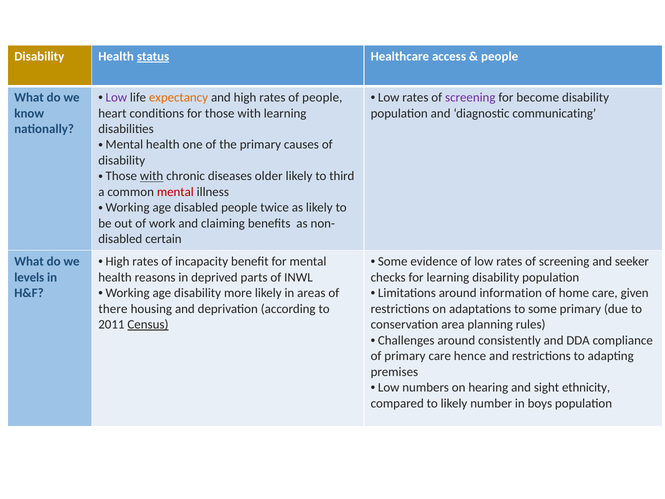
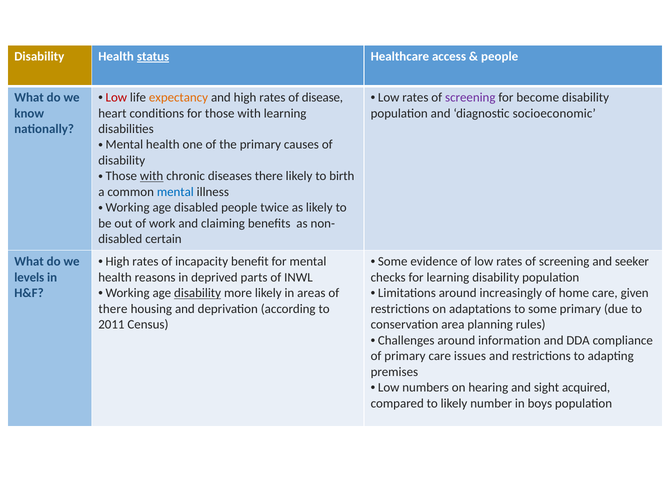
Low colour: purple -> red (116, 97)
of people: people -> disease (322, 97)
communicating: communicating -> socioeconomic (554, 113)
diseases older: older -> there (269, 176)
third: third -> birth (342, 176)
mental colour: red -> blue (175, 192)
disability underline: none -> present (198, 293)
information: information -> increasingly (511, 293)
Census underline: present -> none (148, 324)
consistently: consistently -> information (509, 340)
hence: hence -> issues (470, 356)
ethnicity: ethnicity -> acquired (586, 387)
